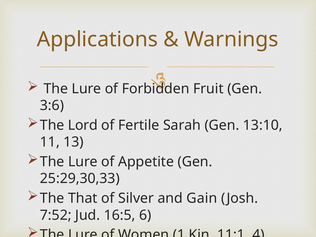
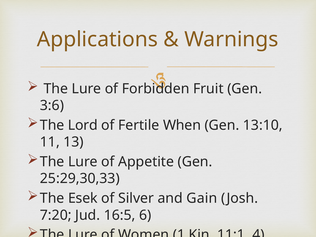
Sarah: Sarah -> When (182, 125)
That: That -> Esek (83, 198)
7:52: 7:52 -> 7:20 (56, 215)
